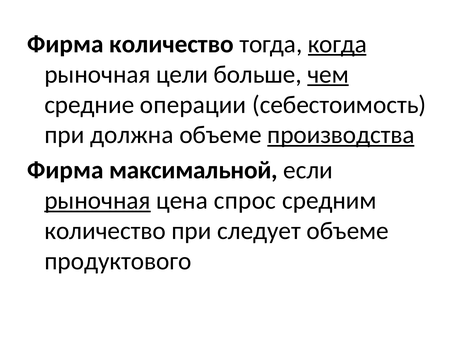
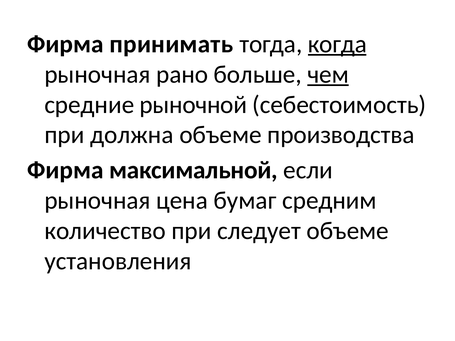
Фирма количество: количество -> принимать (171, 44)
цели: цели -> рано (182, 74)
операции: операции -> рыночной (193, 105)
производства underline: present -> none (341, 135)
рыночная underline: present -> none (97, 201)
спрос: спрос -> бумаг (245, 201)
продуктового: продуктового -> установления (118, 261)
